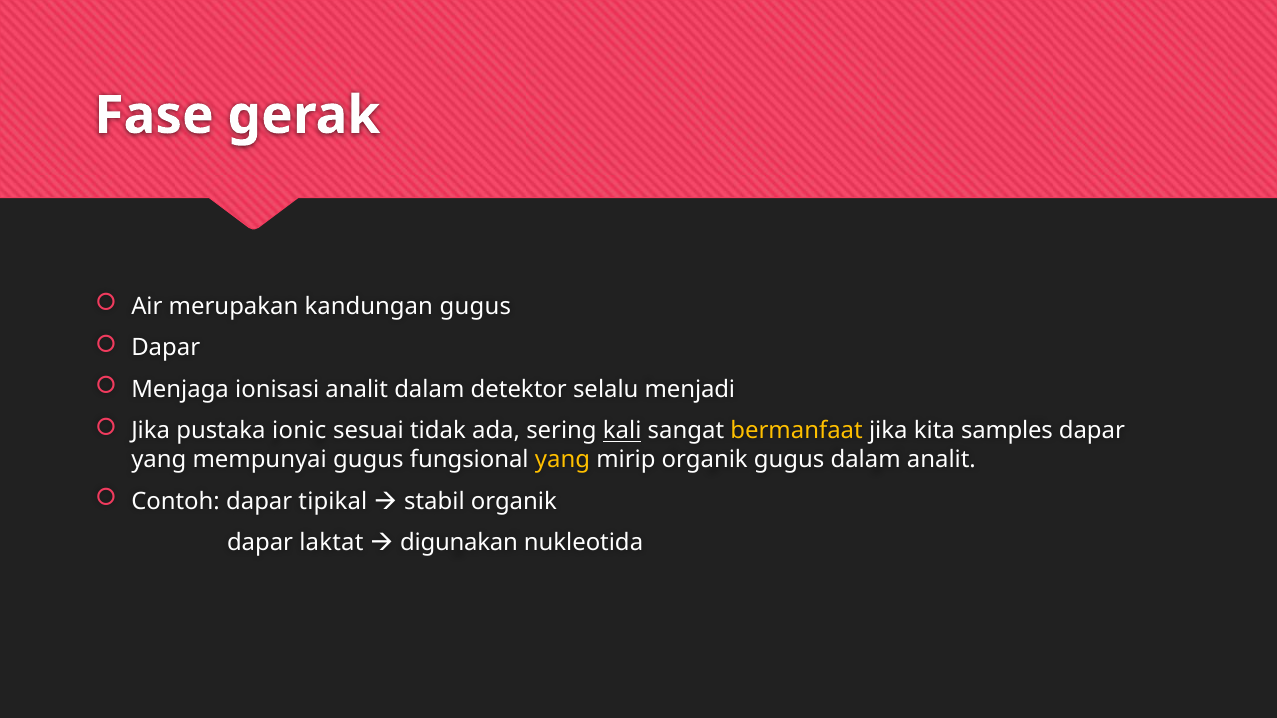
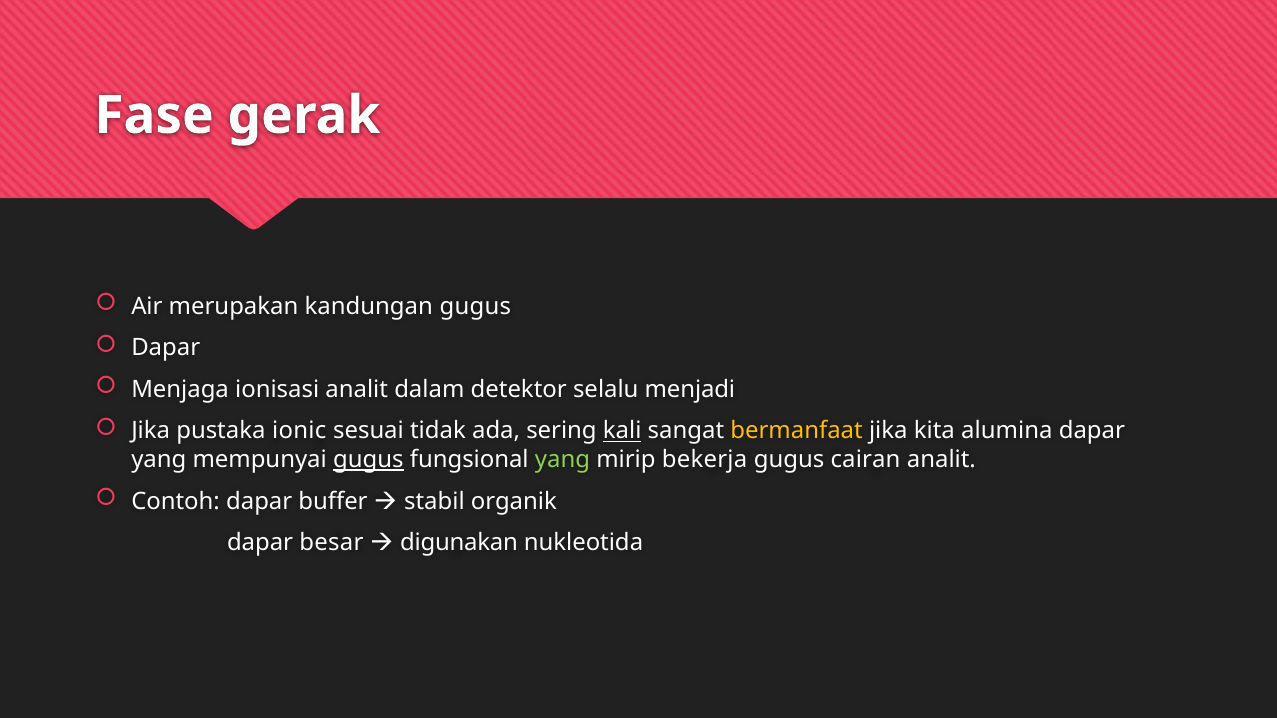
samples: samples -> alumina (1007, 431)
gugus underline: none -> present (368, 460)
yang colour: yellow -> light green (562, 460)
mirip organik: organik -> bekerja (705, 460)
gugus dalam: dalam -> cairan (866, 460)
tipikal: tipikal -> buffer (333, 501)
laktat: laktat -> besar (331, 543)
